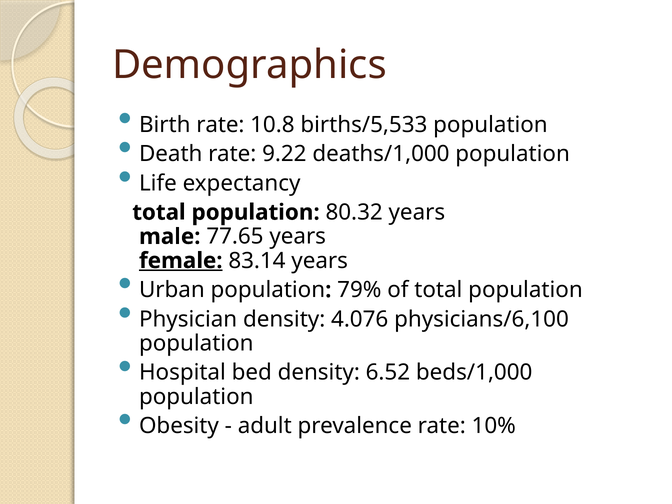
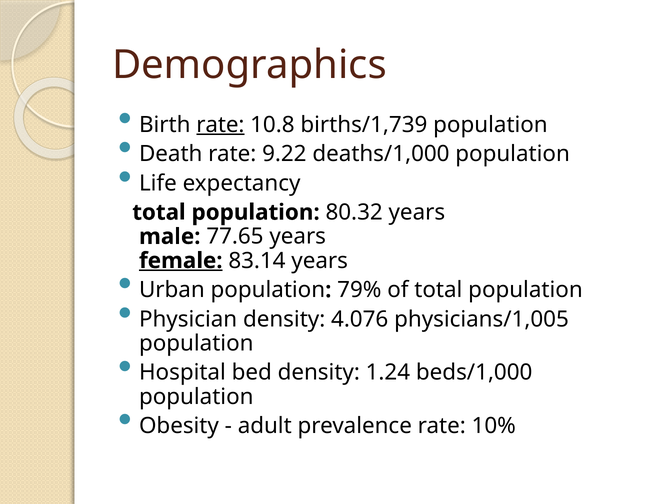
rate underline: none -> present (220, 125)
births/5,533: births/5,533 -> births/1,739 (364, 125)
physicians/6,100: physicians/6,100 -> physicians/1,005 (481, 319)
6.52: 6.52 -> 1.24 (388, 373)
